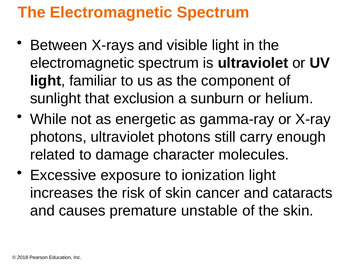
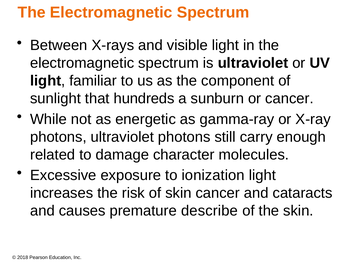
exclusion: exclusion -> hundreds (144, 98)
or helium: helium -> cancer (289, 98)
unstable: unstable -> describe (209, 210)
